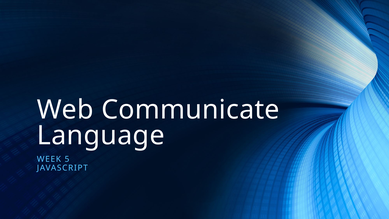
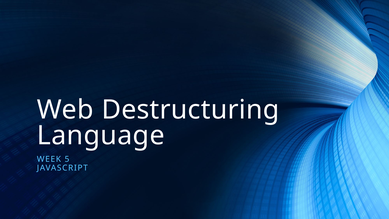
Communicate: Communicate -> Destructuring (190, 110)
